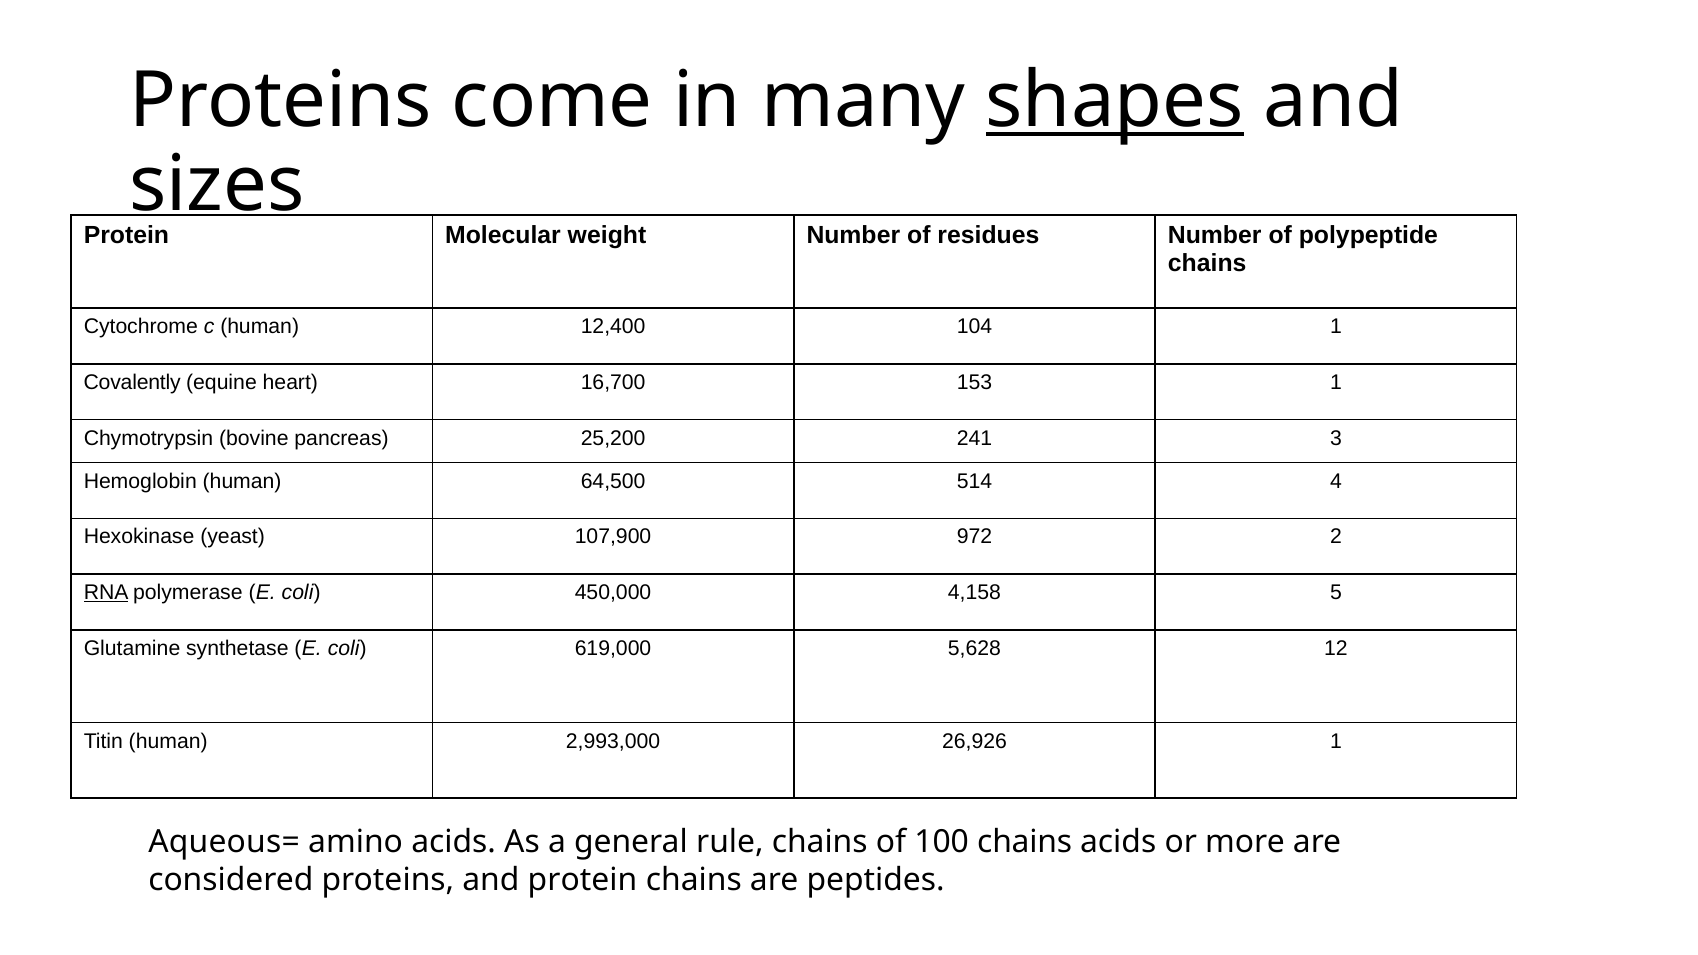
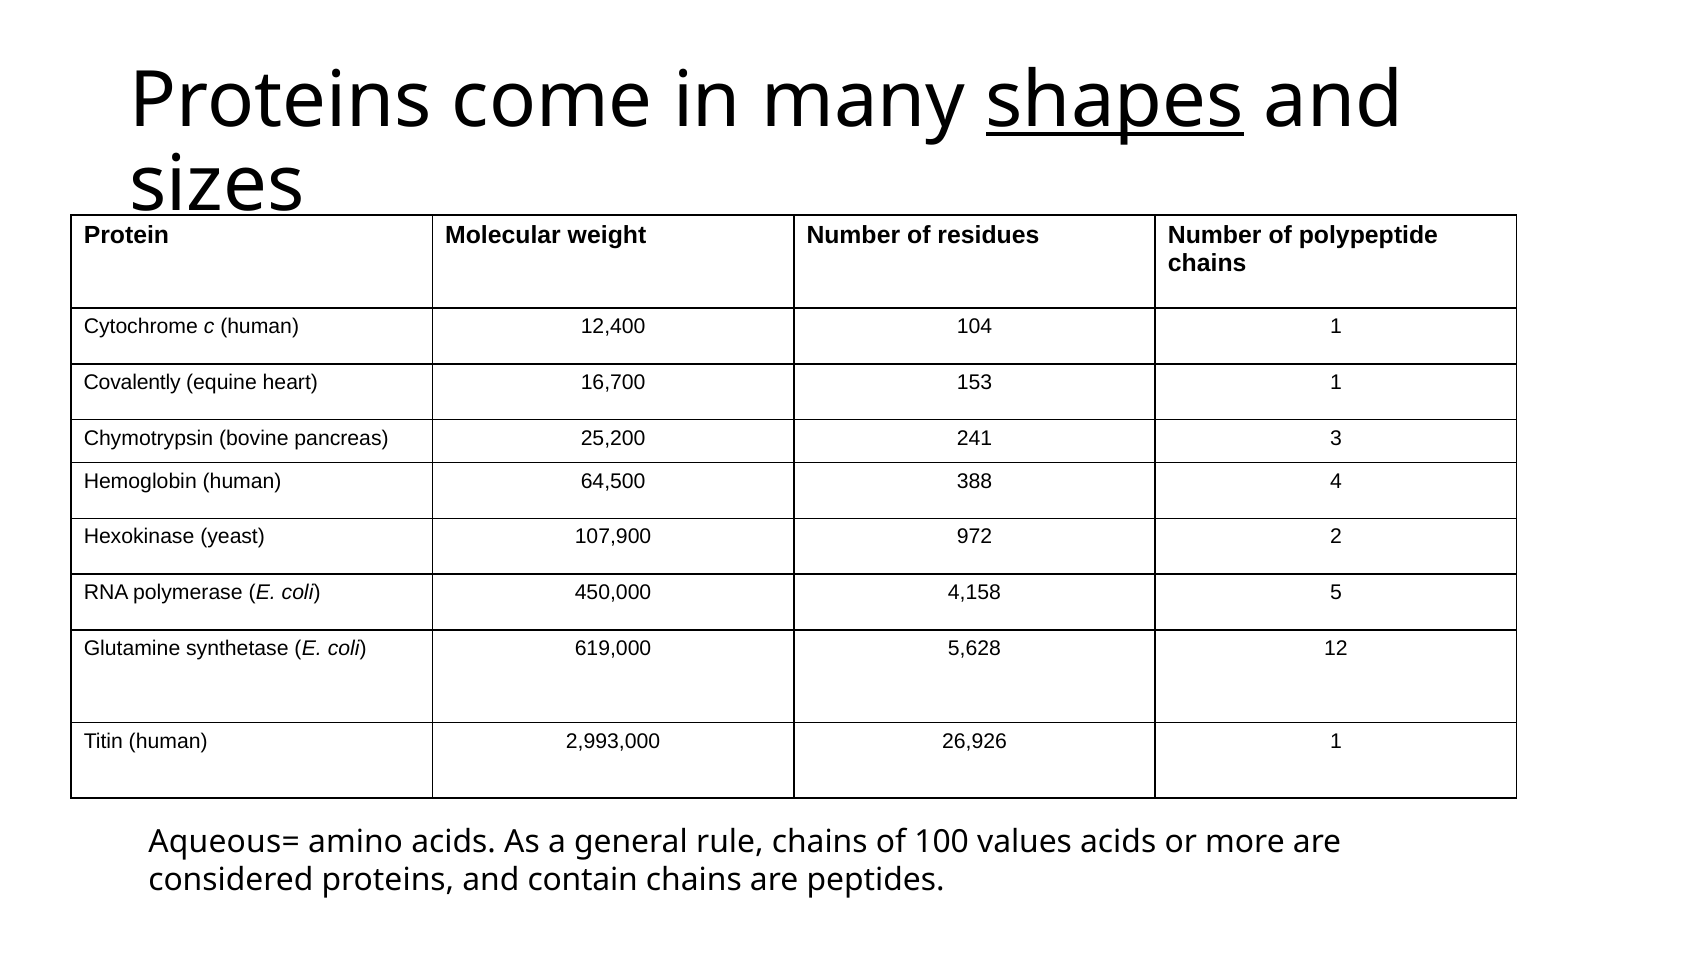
514: 514 -> 388 (975, 481)
RNA underline: present -> none (106, 593)
100 chains: chains -> values (1025, 842)
and protein: protein -> contain (583, 880)
